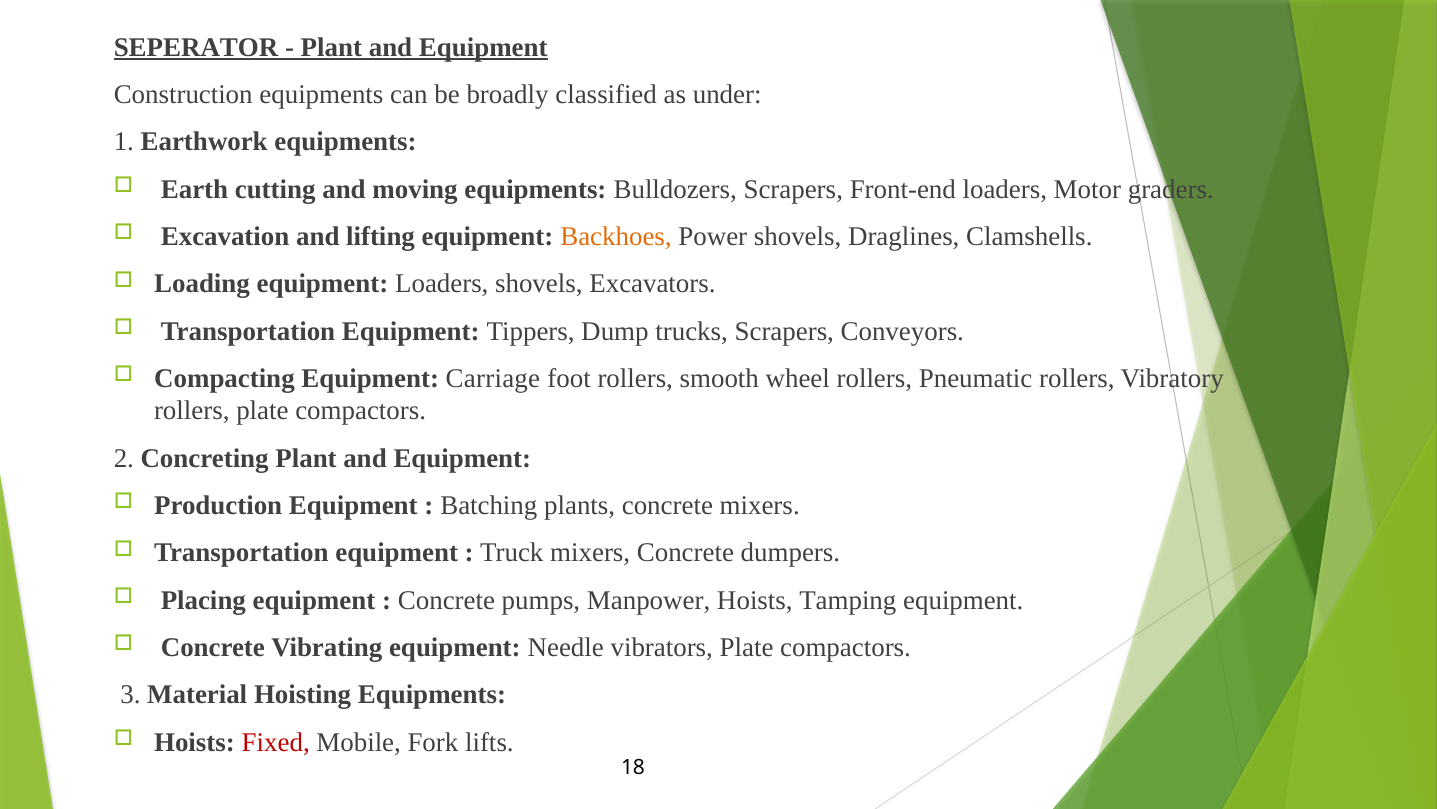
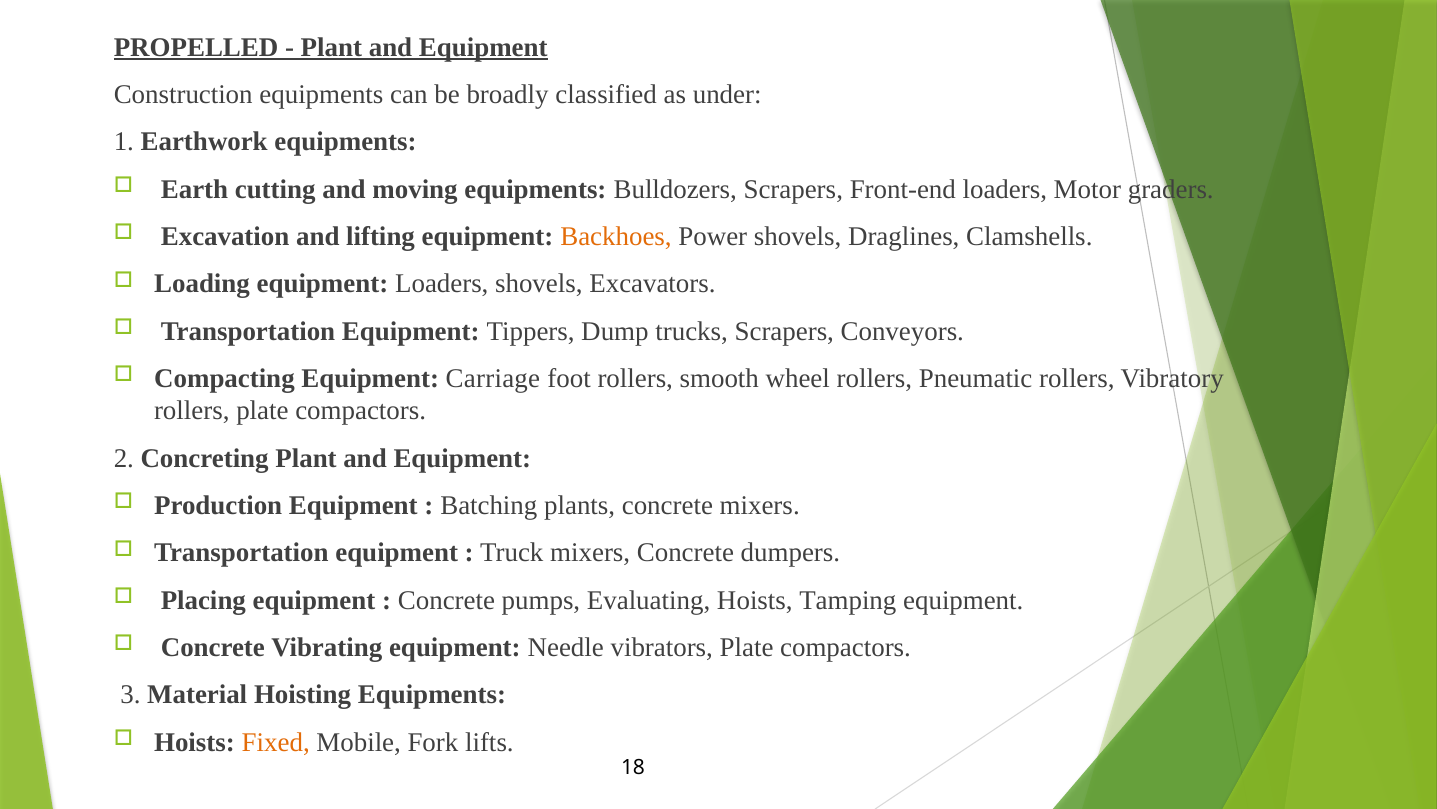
SEPERATOR: SEPERATOR -> PROPELLED (196, 47)
Manpower: Manpower -> Evaluating (649, 600)
Fixed colour: red -> orange (276, 742)
